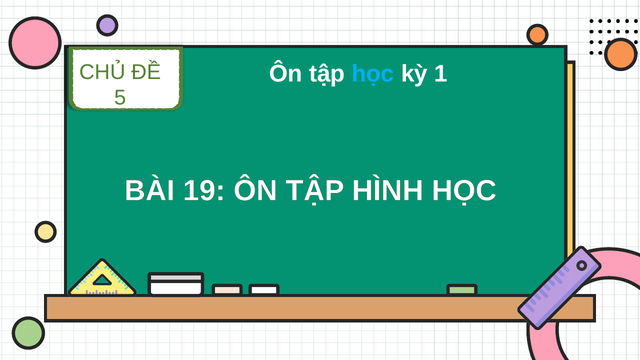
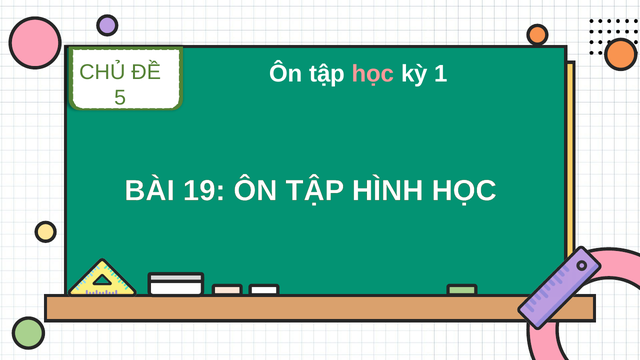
học colour: light blue -> pink (373, 74)
